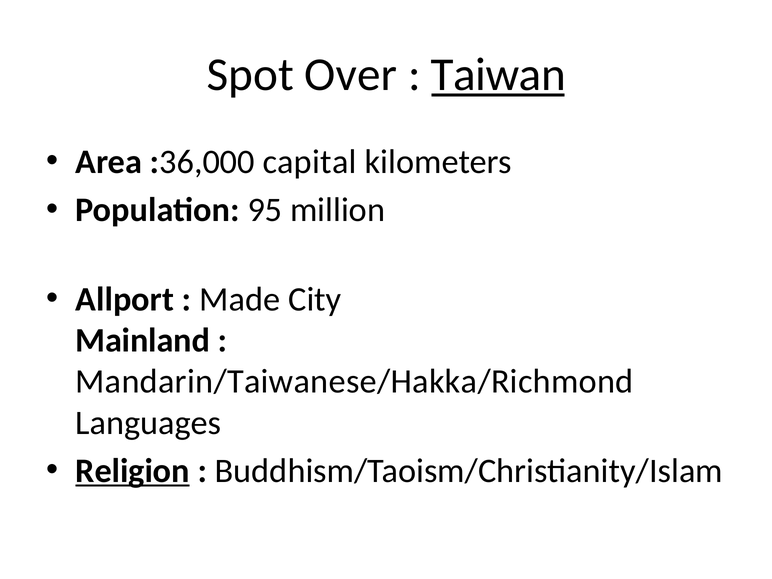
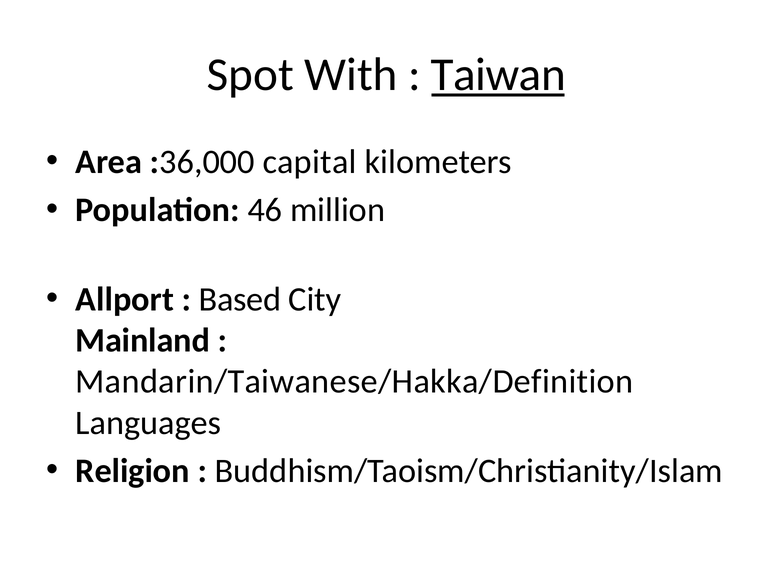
Over: Over -> With (351, 75)
95: 95 -> 46 (265, 210)
Made: Made -> Based (240, 299)
Mandarin/Taiwanese/Hakka/Richmond: Mandarin/Taiwanese/Hakka/Richmond -> Mandarin/Taiwanese/Hakka/Definition (354, 382)
Religion underline: present -> none (133, 471)
